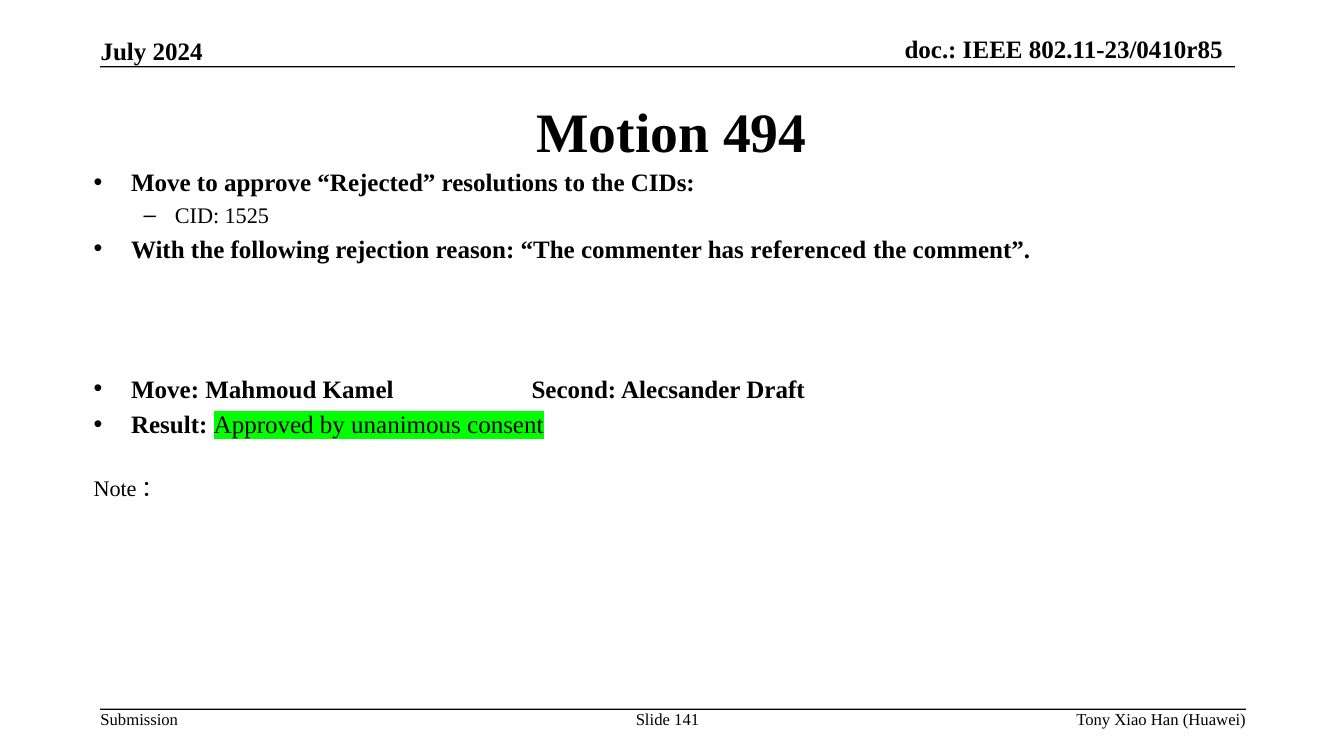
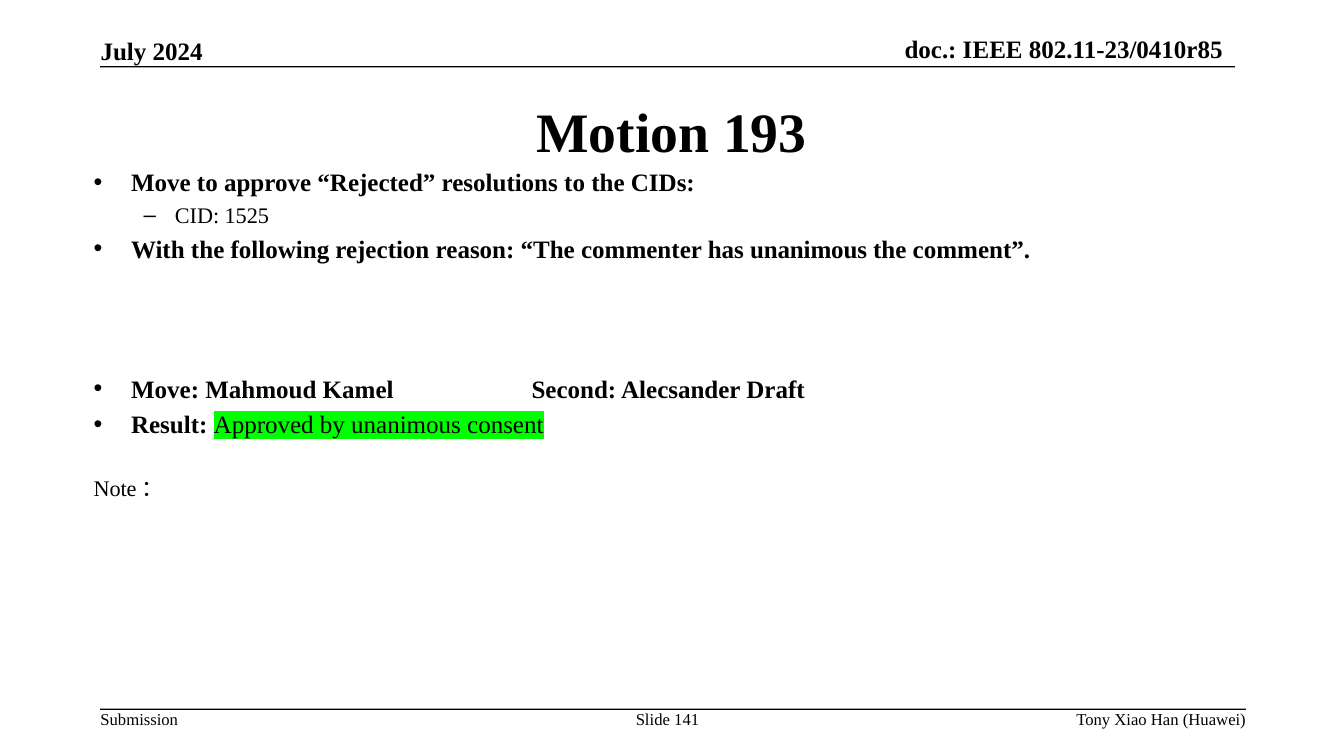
494: 494 -> 193 (765, 134)
has referenced: referenced -> unanimous (809, 250)
